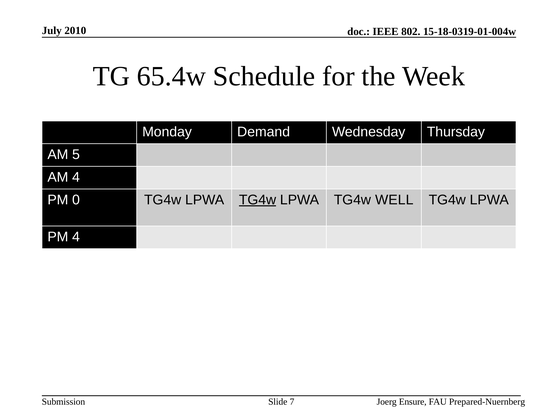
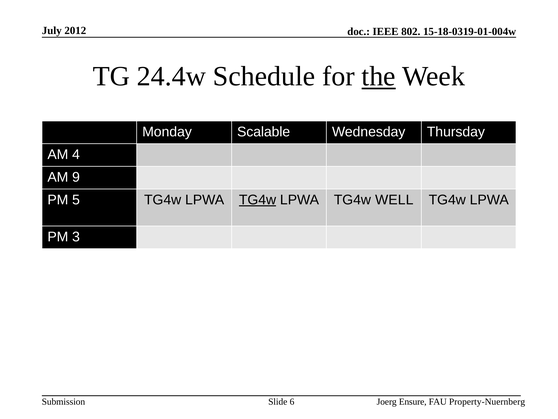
2010: 2010 -> 2012 (75, 30)
65.4w: 65.4w -> 24.4w (171, 76)
the underline: none -> present (379, 76)
Demand: Demand -> Scalable (264, 132)
5: 5 -> 4 (76, 154)
AM 4: 4 -> 9 (76, 177)
0: 0 -> 5 (76, 200)
PM 4: 4 -> 3 (76, 236)
7: 7 -> 6 (292, 401)
Prepared-Nuernberg: Prepared-Nuernberg -> Property-Nuernberg (487, 401)
